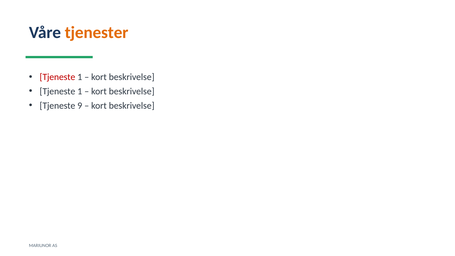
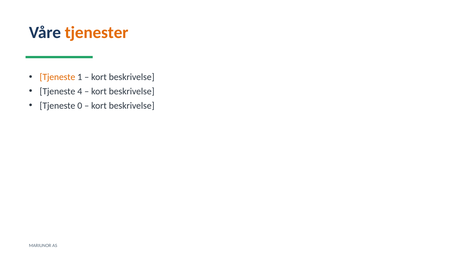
Tjeneste colour: red -> orange (57, 77)
1: 1 -> 4 (80, 91)
9: 9 -> 0 (80, 106)
